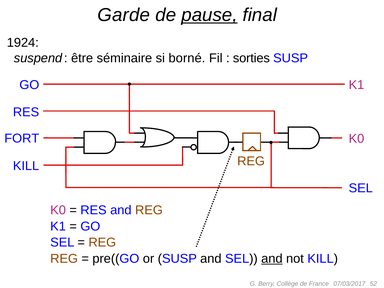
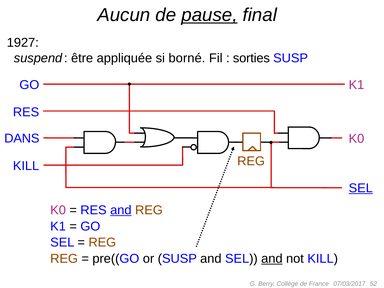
Garde: Garde -> Aucun (124, 15)
1924: 1924 -> 1927 (23, 43)
séminaire: séminaire -> appliquée (124, 58)
FORT: FORT -> DANS (22, 138)
SEL underline: none -> present (361, 188)
and underline: none -> present (121, 210)
